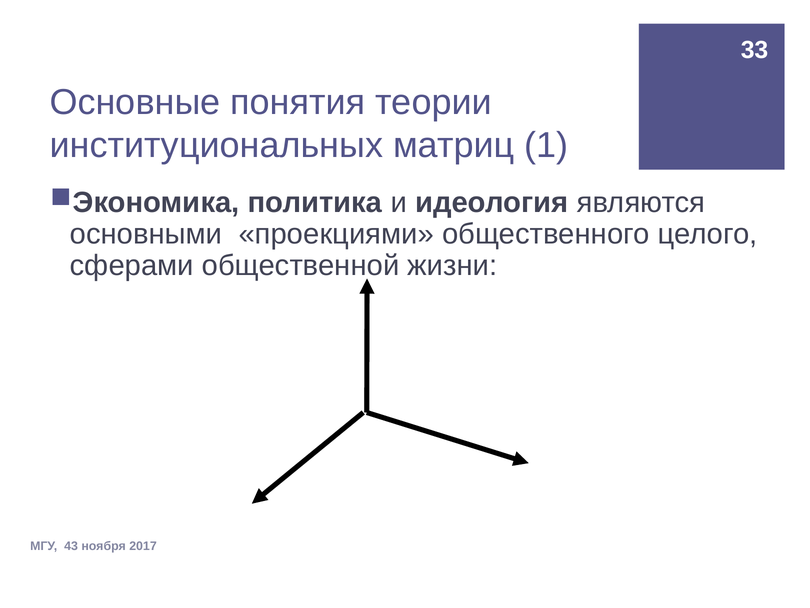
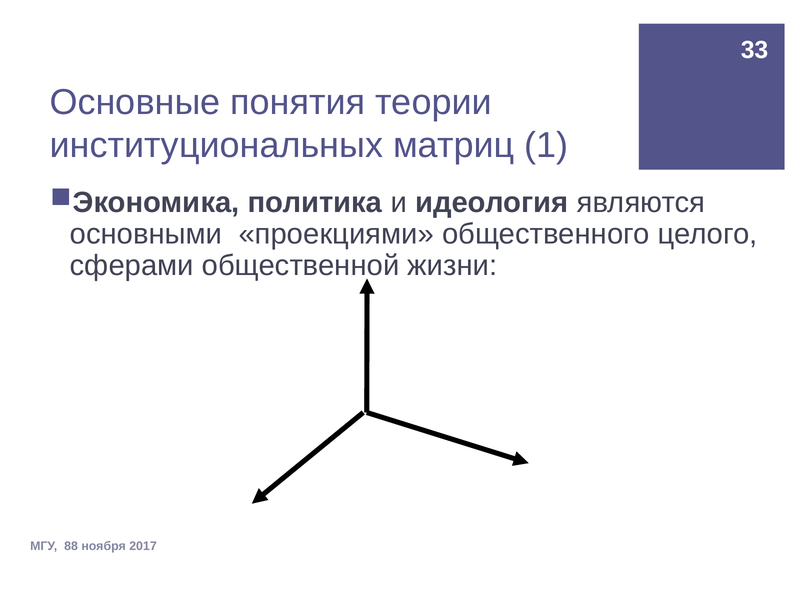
43: 43 -> 88 (71, 546)
